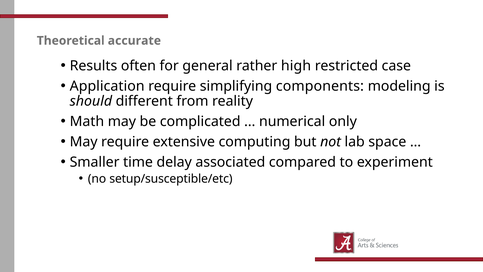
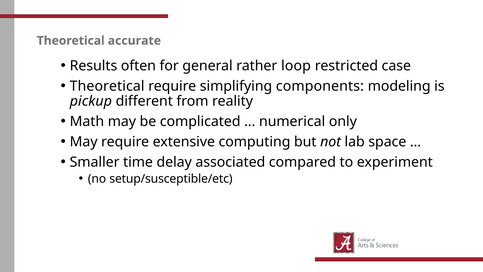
high: high -> loop (296, 66)
Application: Application -> Theoretical (107, 86)
should: should -> pickup (91, 101)
